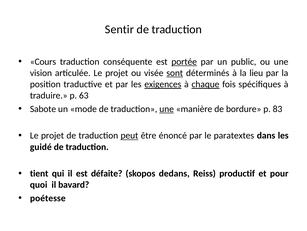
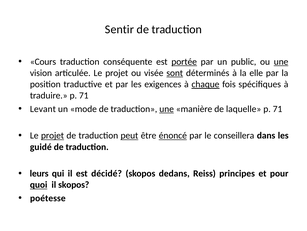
une underline: none -> present (281, 62)
lieu: lieu -> elle (256, 73)
exigences underline: present -> none (163, 84)
traduire p 63: 63 -> 71 (84, 95)
Sabote: Sabote -> Levant (43, 109)
bordure: bordure -> laquelle (244, 109)
83: 83 -> 71 (278, 109)
projet underline: none -> present (53, 135)
énoncé underline: none -> present (173, 135)
paratextes: paratextes -> conseillera (234, 135)
tient: tient -> leurs (39, 173)
défaite: défaite -> décidé (107, 173)
productif: productif -> principes (237, 173)
quoi underline: none -> present (39, 184)
il bavard: bavard -> skopos (74, 184)
